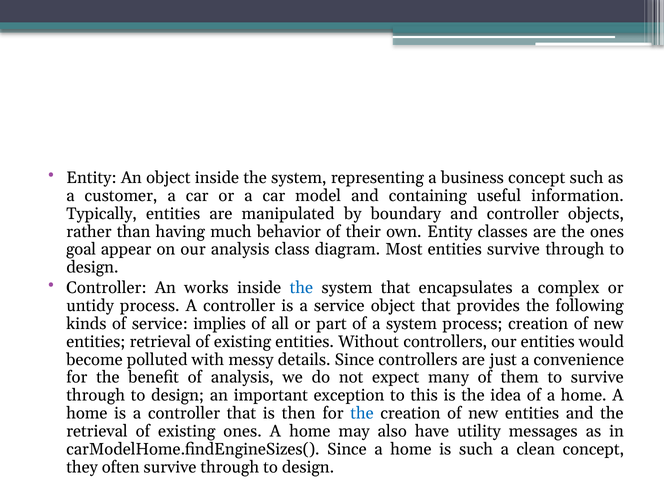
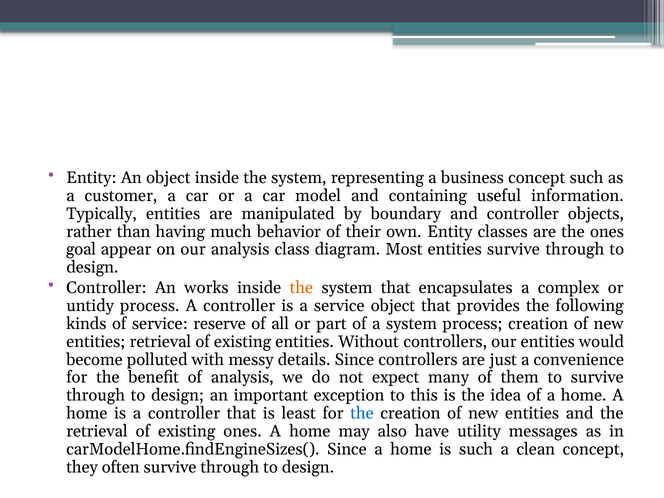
the colour: blue -> orange (301, 288)
implies: implies -> reserve (220, 324)
then: then -> least (299, 413)
